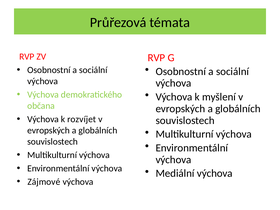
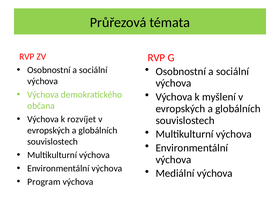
Zájmové: Zájmové -> Program (44, 182)
